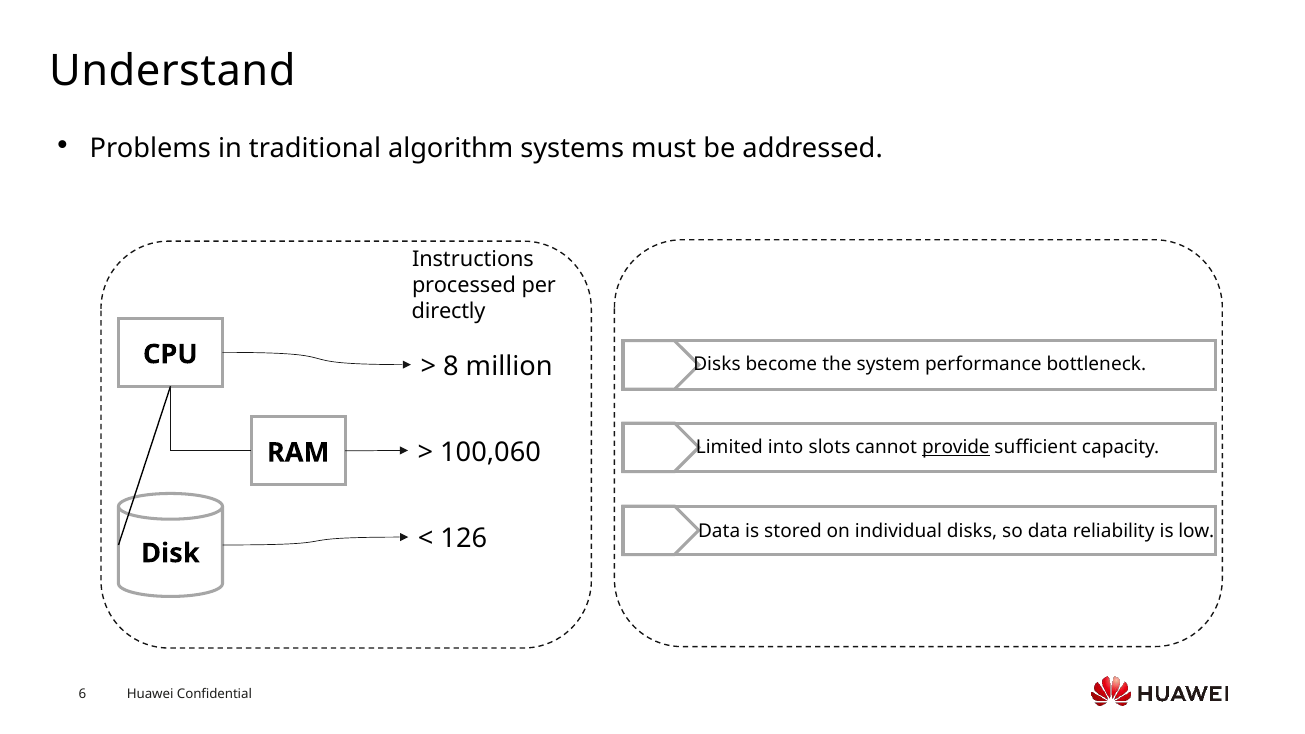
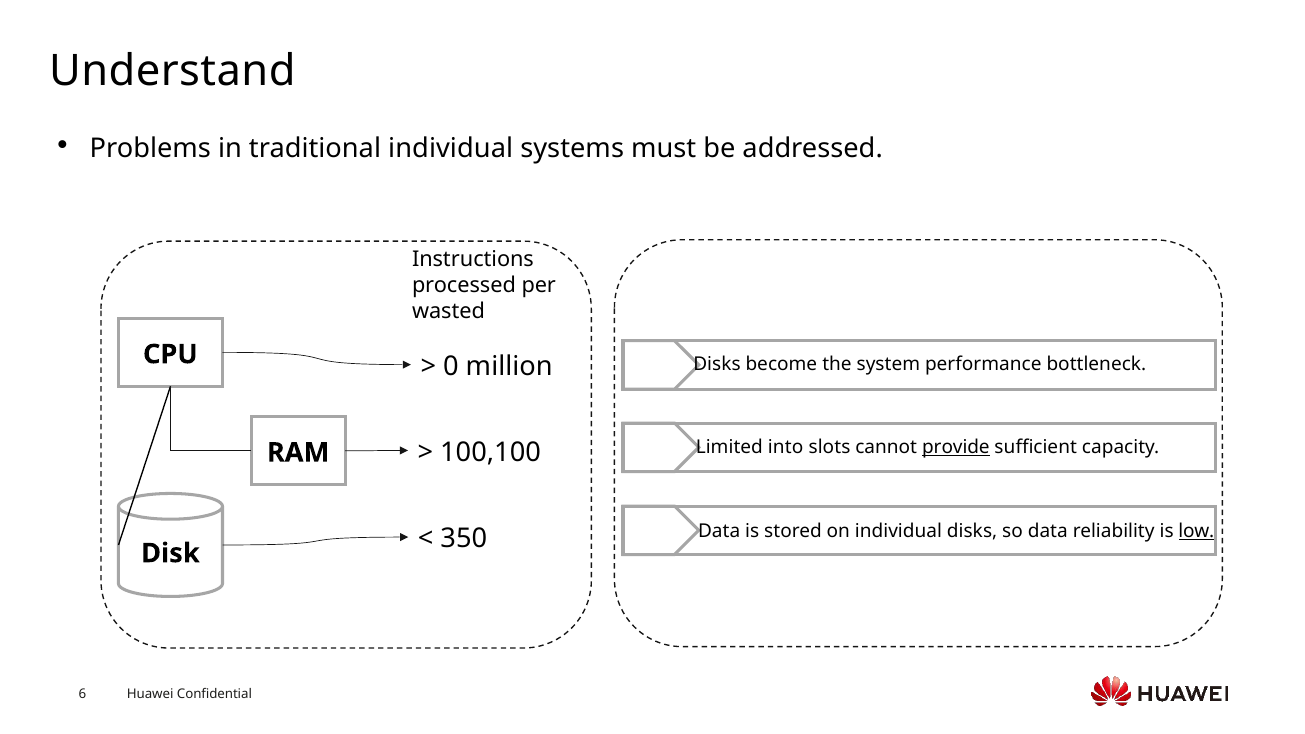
traditional algorithm: algorithm -> individual (451, 148)
directly: directly -> wasted (448, 311)
8: 8 -> 0 (451, 367)
100,060: 100,060 -> 100,100 (491, 452)
low underline: none -> present (1196, 531)
126: 126 -> 350 (464, 539)
